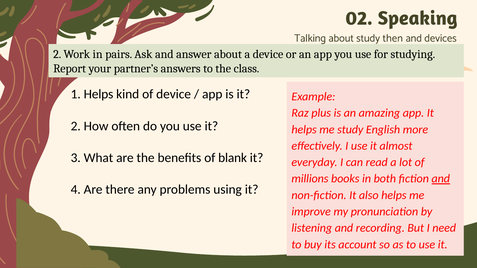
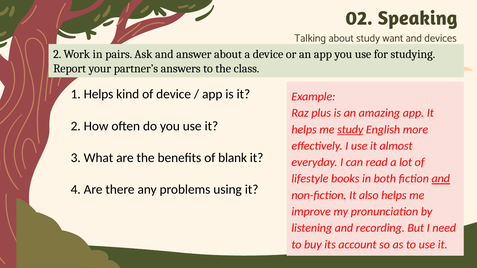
then: then -> want (393, 38)
study underline: none -> present (350, 130)
millions: millions -> lifestyle (310, 179)
